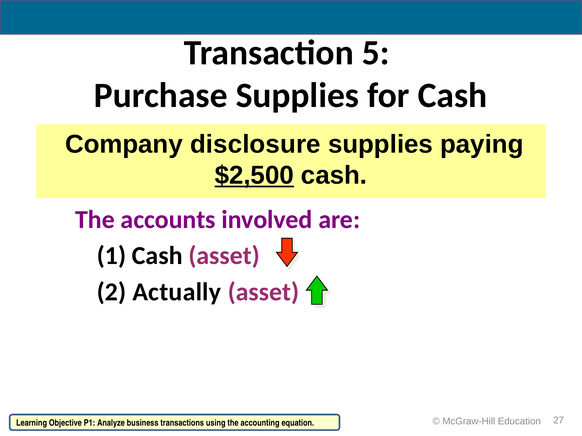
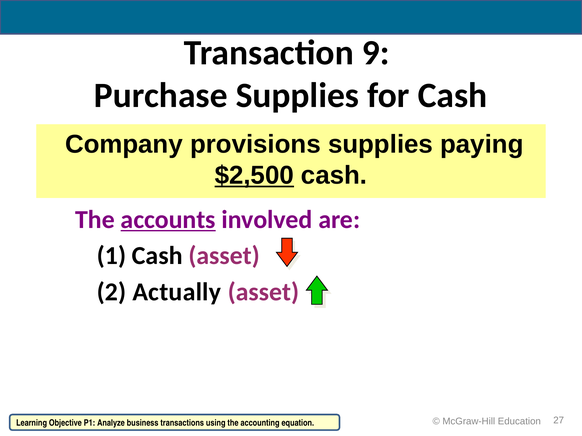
5: 5 -> 9 (376, 53)
disclosure: disclosure -> provisions (255, 145)
accounts underline: none -> present (168, 220)
